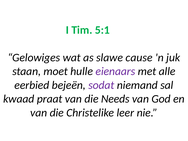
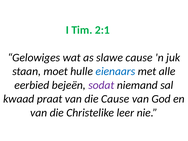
5:1: 5:1 -> 2:1 (102, 30)
eienaars colour: purple -> blue (115, 71)
die Needs: Needs -> Cause (115, 99)
